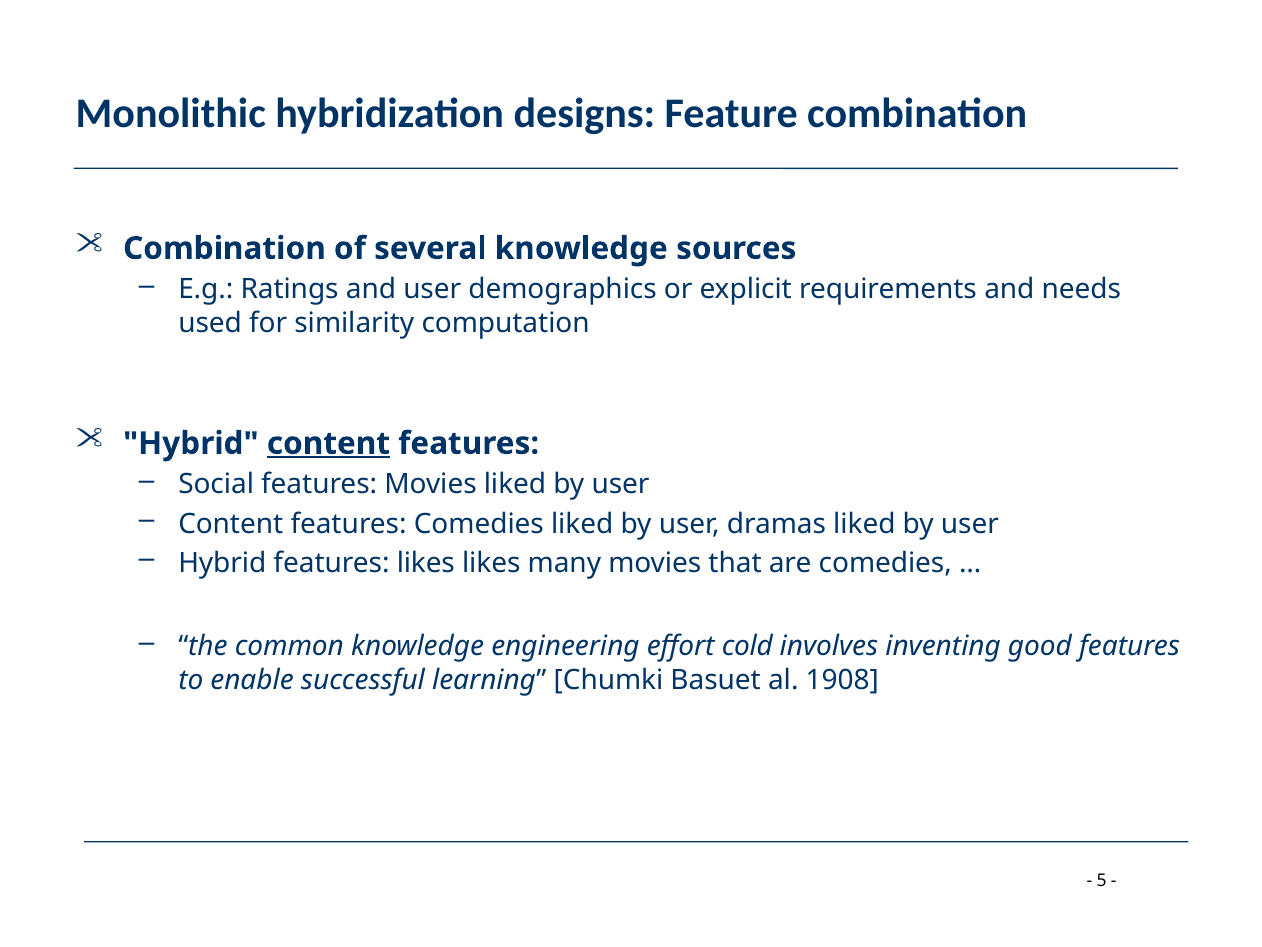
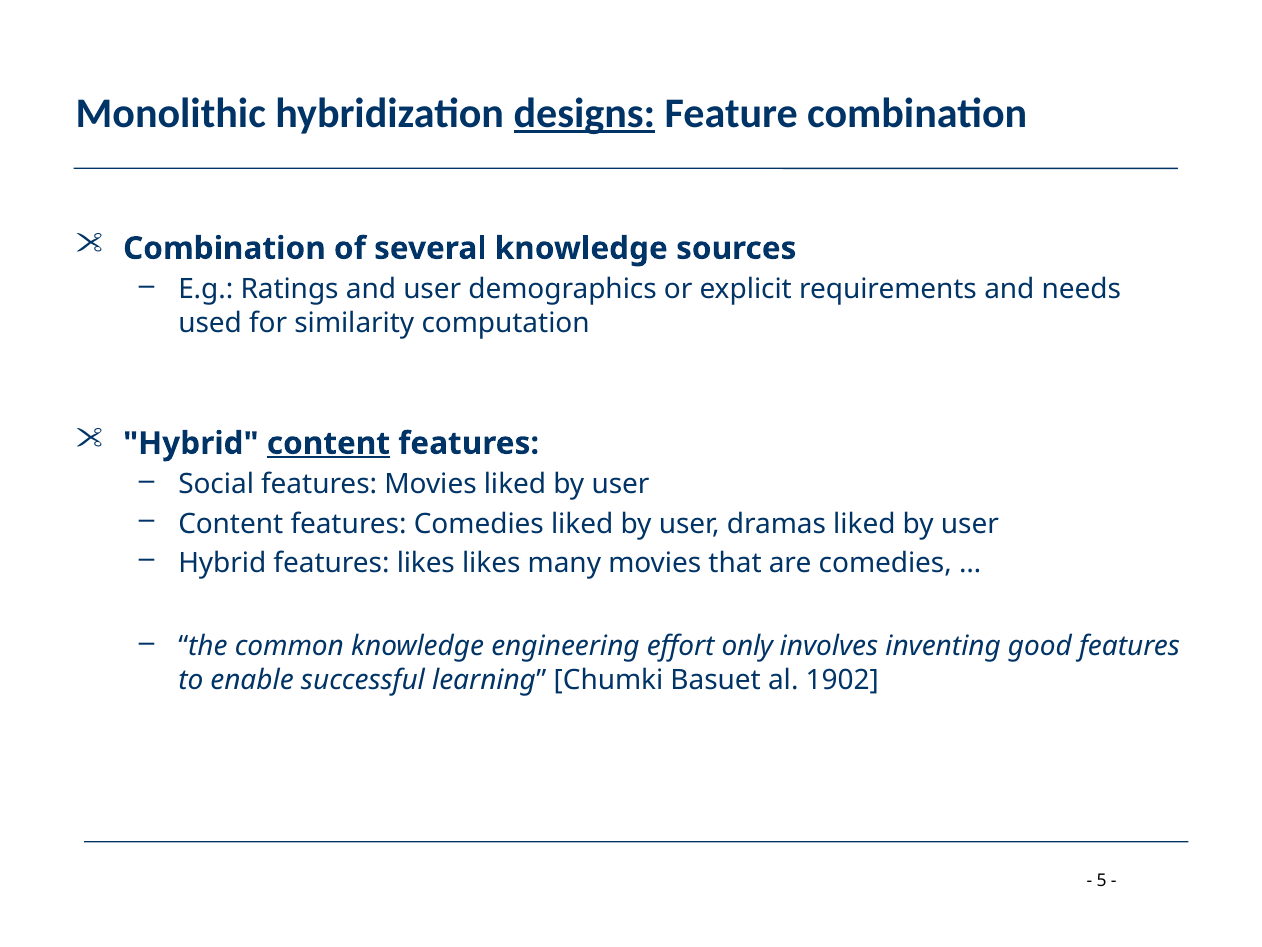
designs underline: none -> present (584, 113)
cold: cold -> only (747, 646)
1908: 1908 -> 1902 (842, 680)
